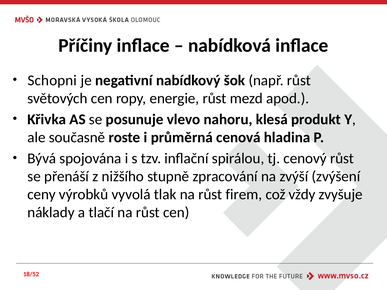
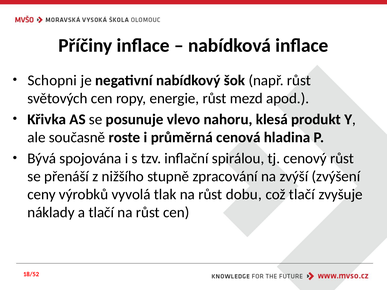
firem: firem -> dobu (244, 195)
což vždy: vždy -> tlačí (302, 195)
